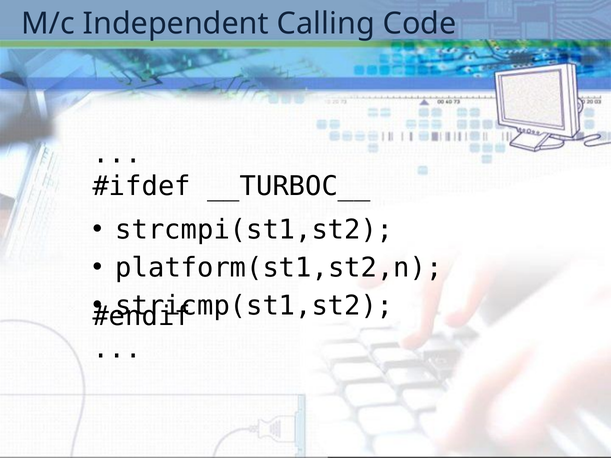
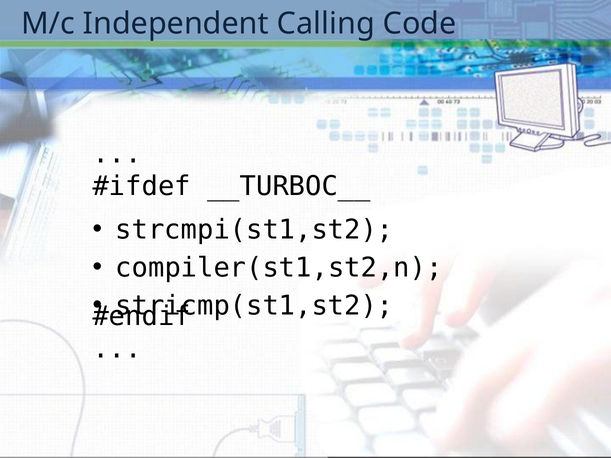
platform(st1,st2,n: platform(st1,st2,n -> compiler(st1,st2,n (279, 268)
